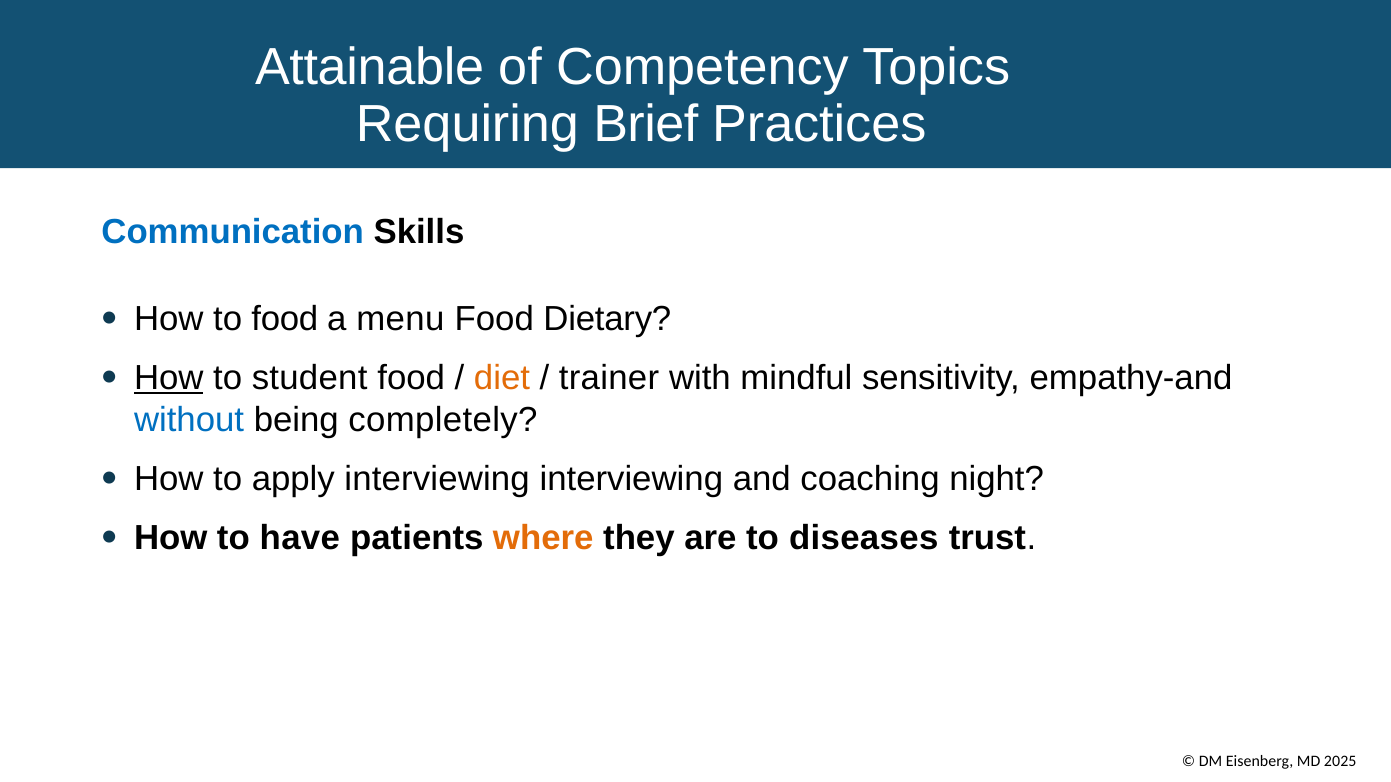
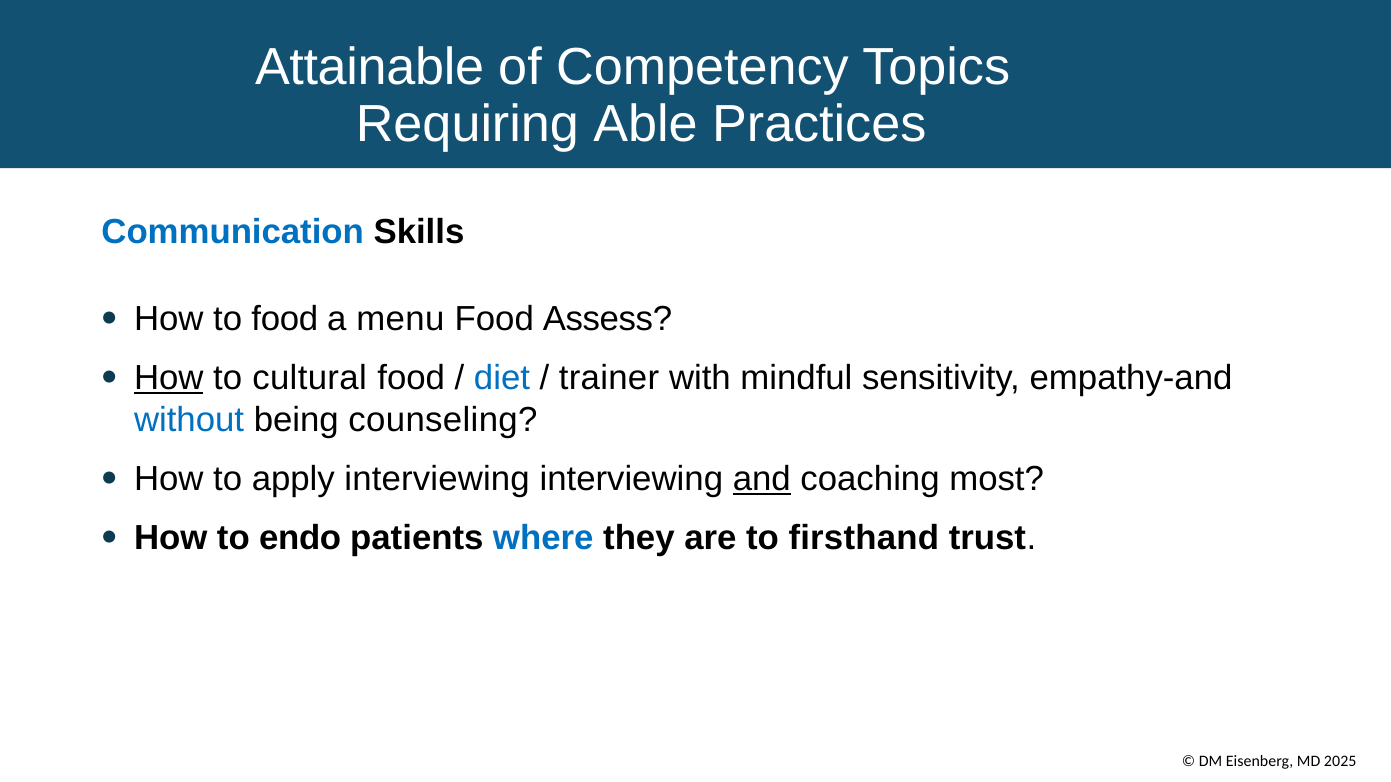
Brief: Brief -> Able (646, 124)
Dietary: Dietary -> Assess (607, 319)
student: student -> cultural (310, 378)
diet colour: orange -> blue (502, 378)
completely: completely -> counseling (443, 420)
and underline: none -> present (762, 479)
night: night -> most (997, 479)
have: have -> endo (300, 538)
where colour: orange -> blue (543, 538)
diseases: diseases -> firsthand (864, 538)
